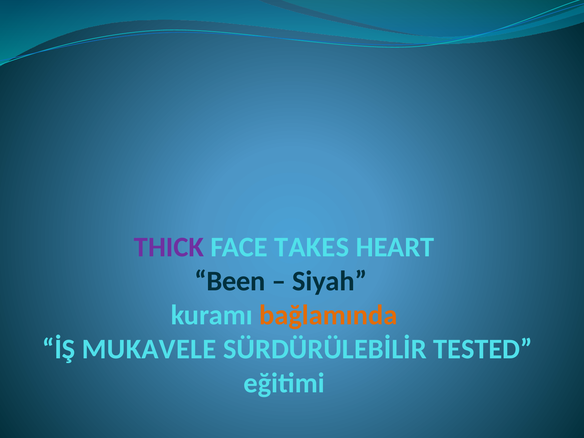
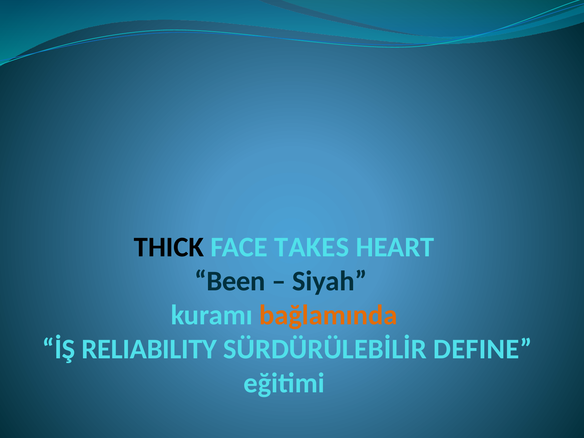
THICK colour: purple -> black (169, 247)
MUKAVELE: MUKAVELE -> RELIABILITY (149, 349)
TESTED: TESTED -> DEFINE (483, 349)
